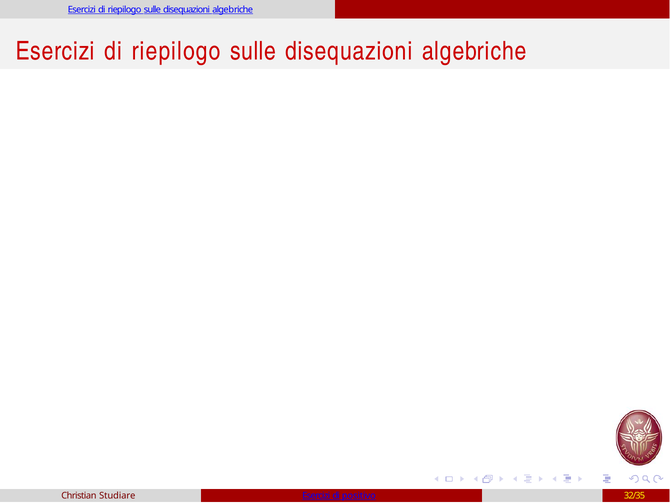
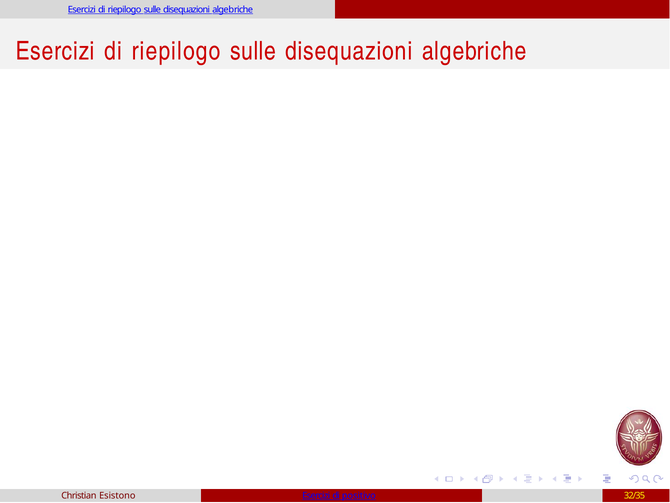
Studiare: Studiare -> Esistono (117, 496)
